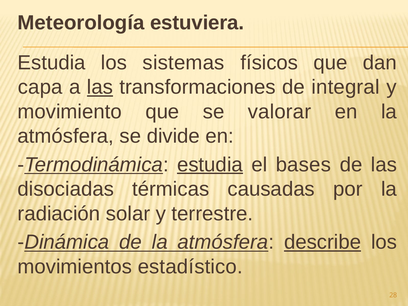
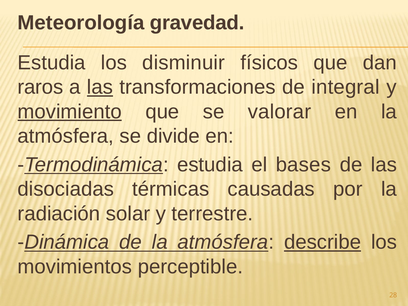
estuviera: estuviera -> gravedad (197, 23)
sistemas: sistemas -> disminuir (184, 63)
capa: capa -> raros (40, 87)
movimiento underline: none -> present (70, 112)
estudia underline: present -> none (210, 165)
estadístico: estadístico -> perceptible (190, 267)
